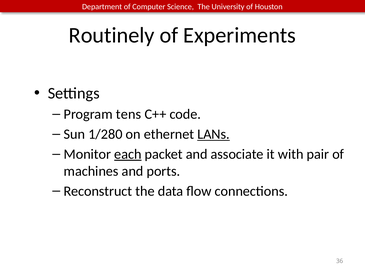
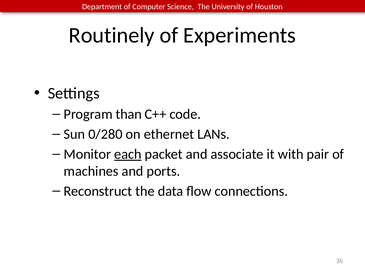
tens: tens -> than (129, 114)
1/280: 1/280 -> 0/280 (105, 134)
LANs underline: present -> none (214, 134)
